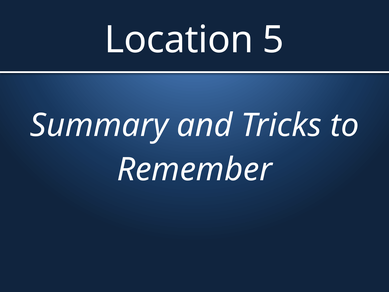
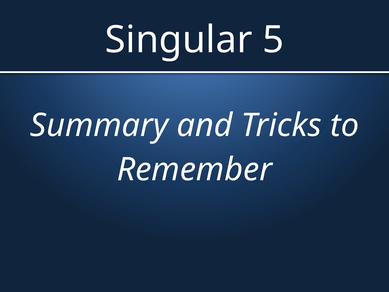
Location: Location -> Singular (179, 40)
